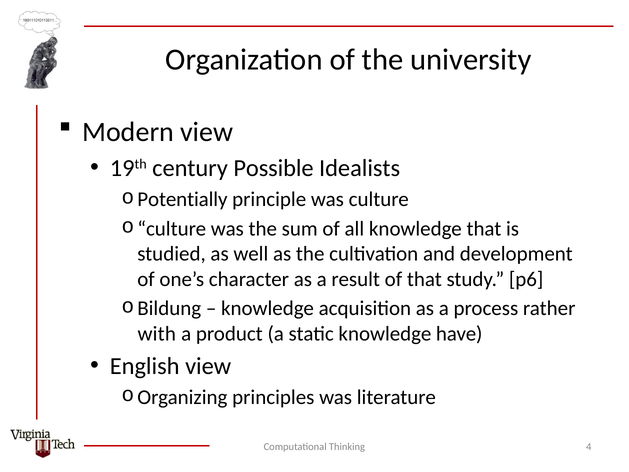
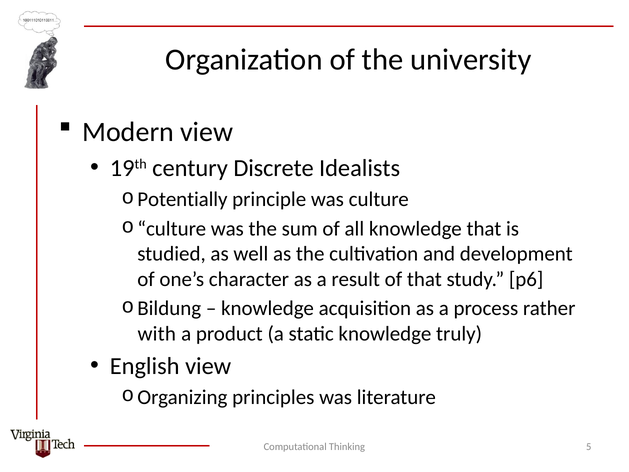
Possible: Possible -> Discrete (274, 168)
have: have -> truly (459, 333)
4: 4 -> 5 (589, 446)
